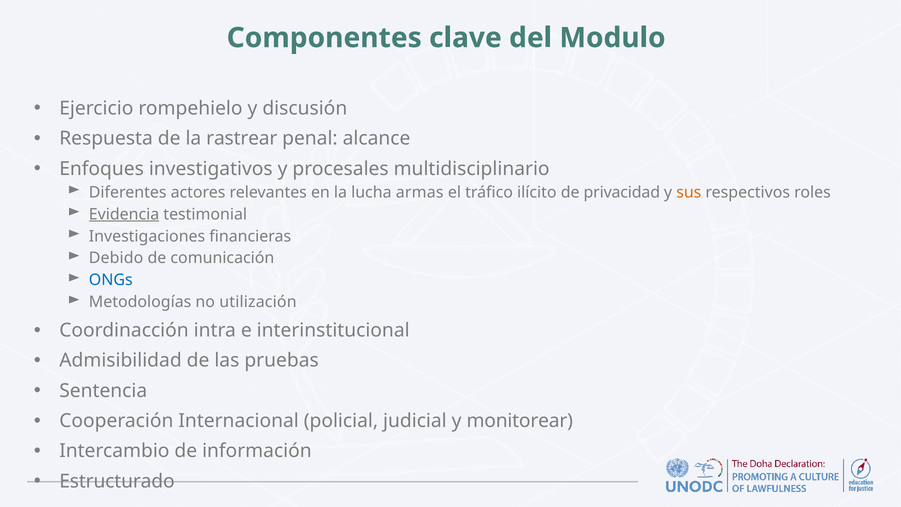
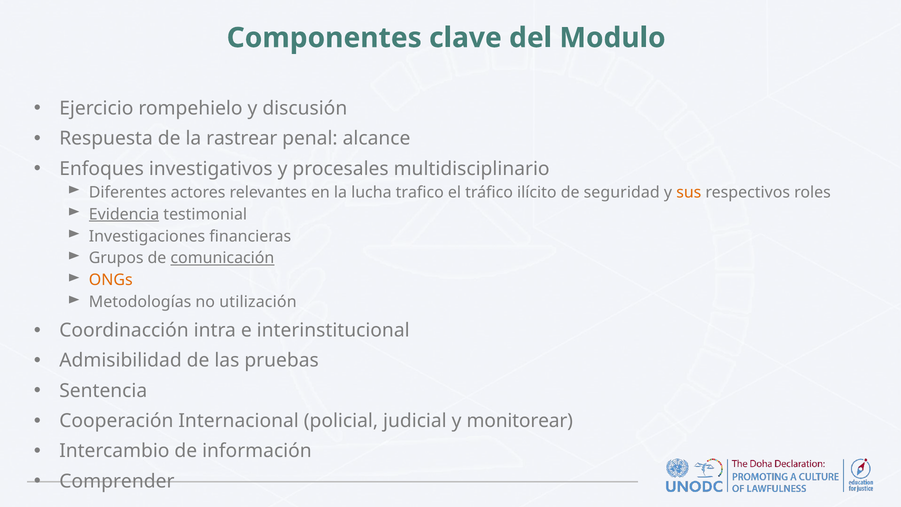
armas: armas -> trafico (420, 192)
privacidad: privacidad -> seguridad (622, 192)
Debido: Debido -> Grupos (116, 258)
comunicación underline: none -> present (222, 258)
ONGs colour: blue -> orange (111, 280)
Estructurado: Estructurado -> Comprender (117, 481)
